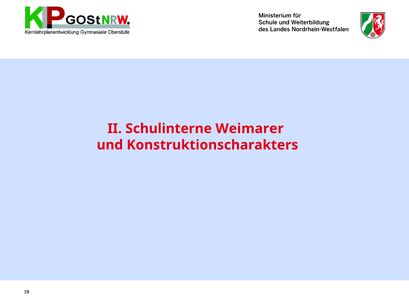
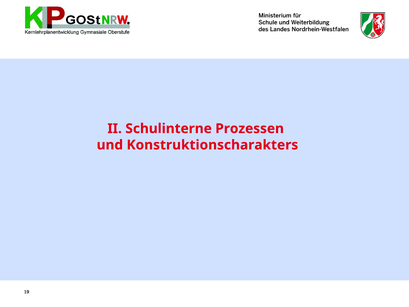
Weimarer: Weimarer -> Prozessen (250, 128)
